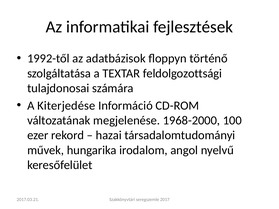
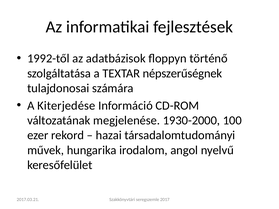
feldolgozottsági: feldolgozottsági -> népszerűségnek (182, 73)
1968-2000: 1968-2000 -> 1930-2000 (191, 121)
